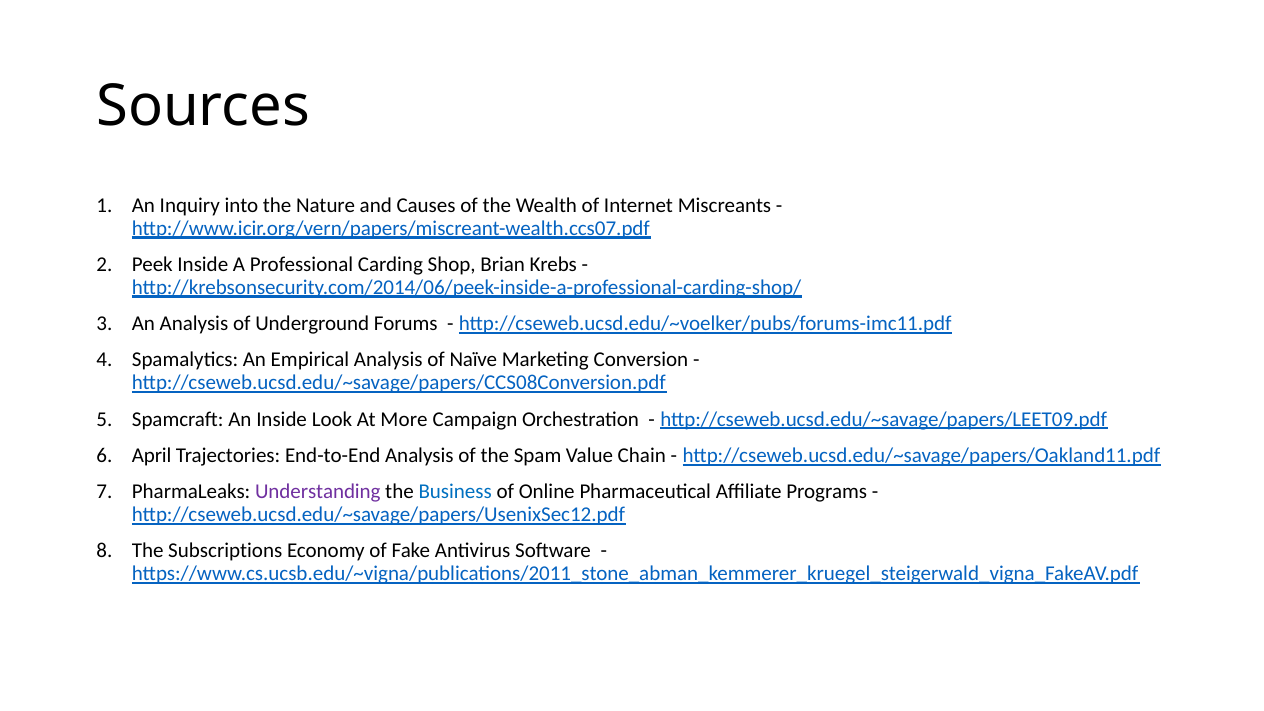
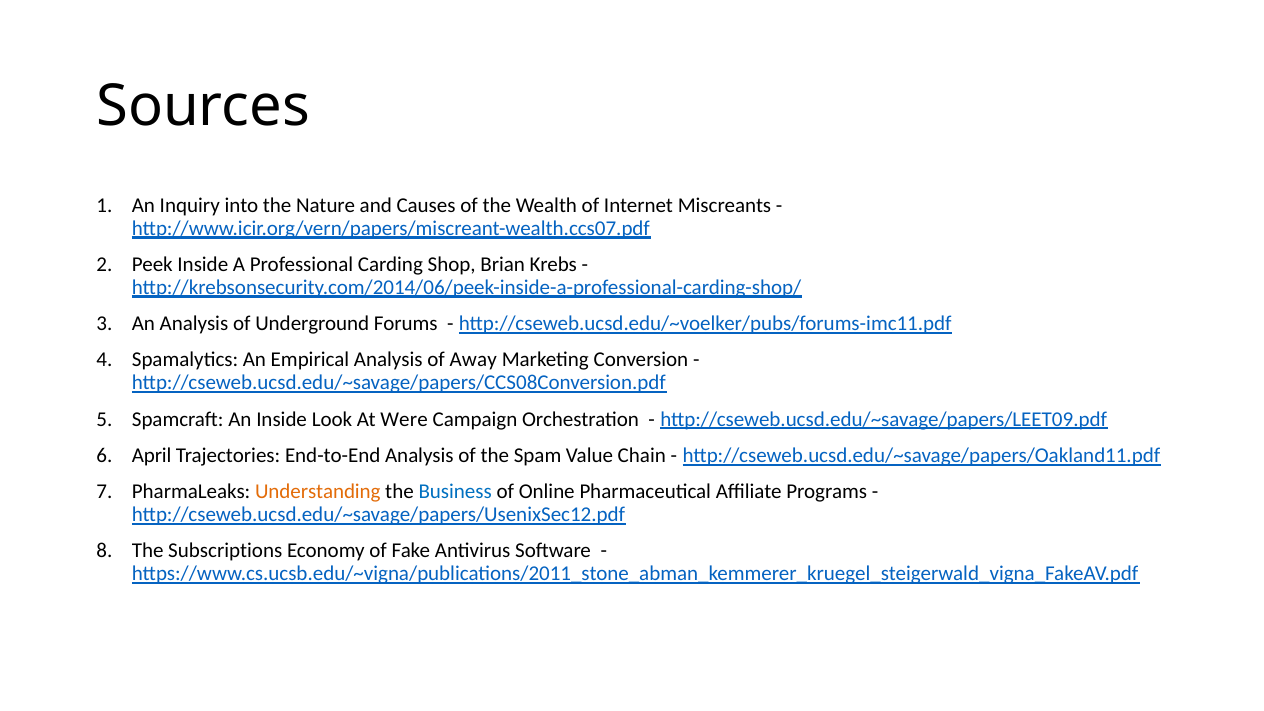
Naïve: Naïve -> Away (473, 360)
More: More -> Were (404, 419)
Understanding colour: purple -> orange (318, 491)
